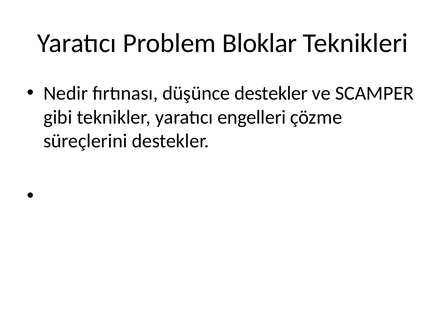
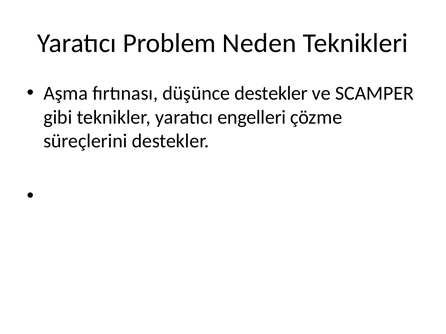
Bloklar: Bloklar -> Neden (259, 43)
Nedir: Nedir -> Aşma (66, 94)
